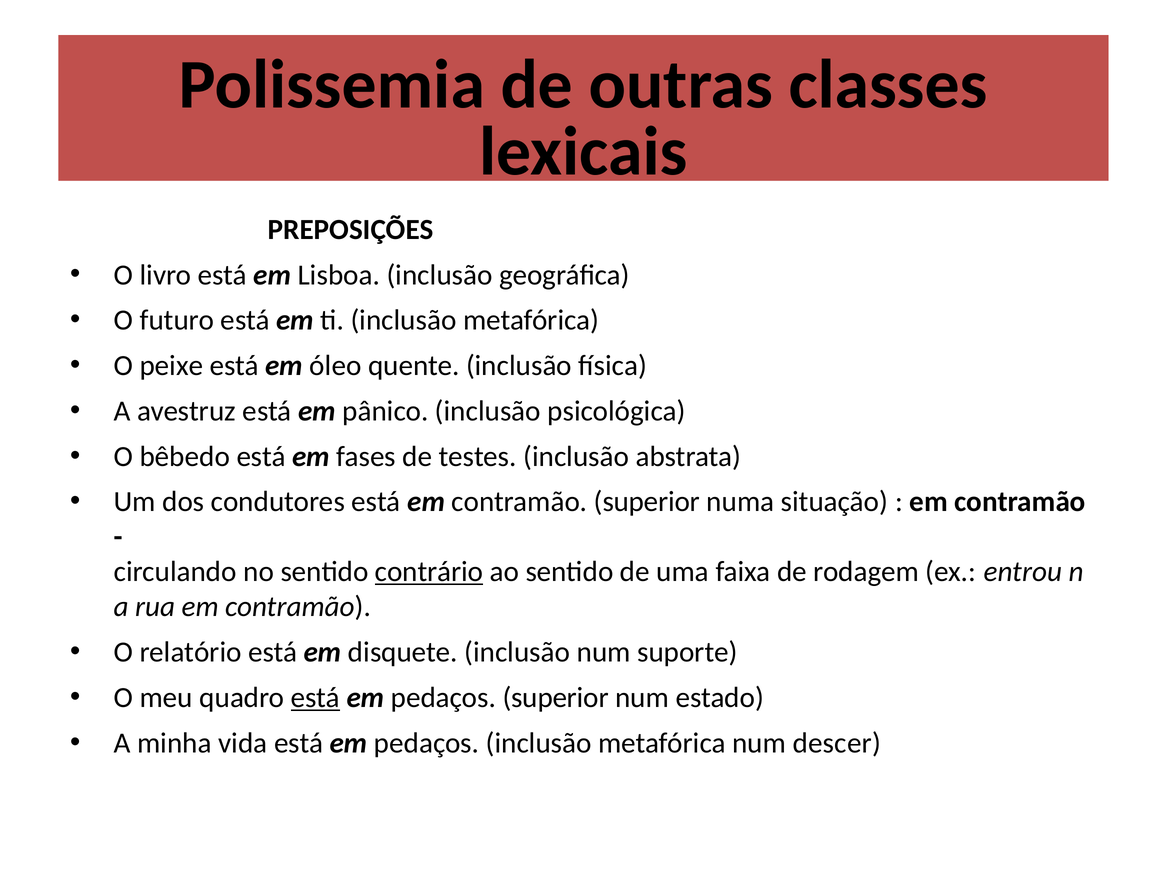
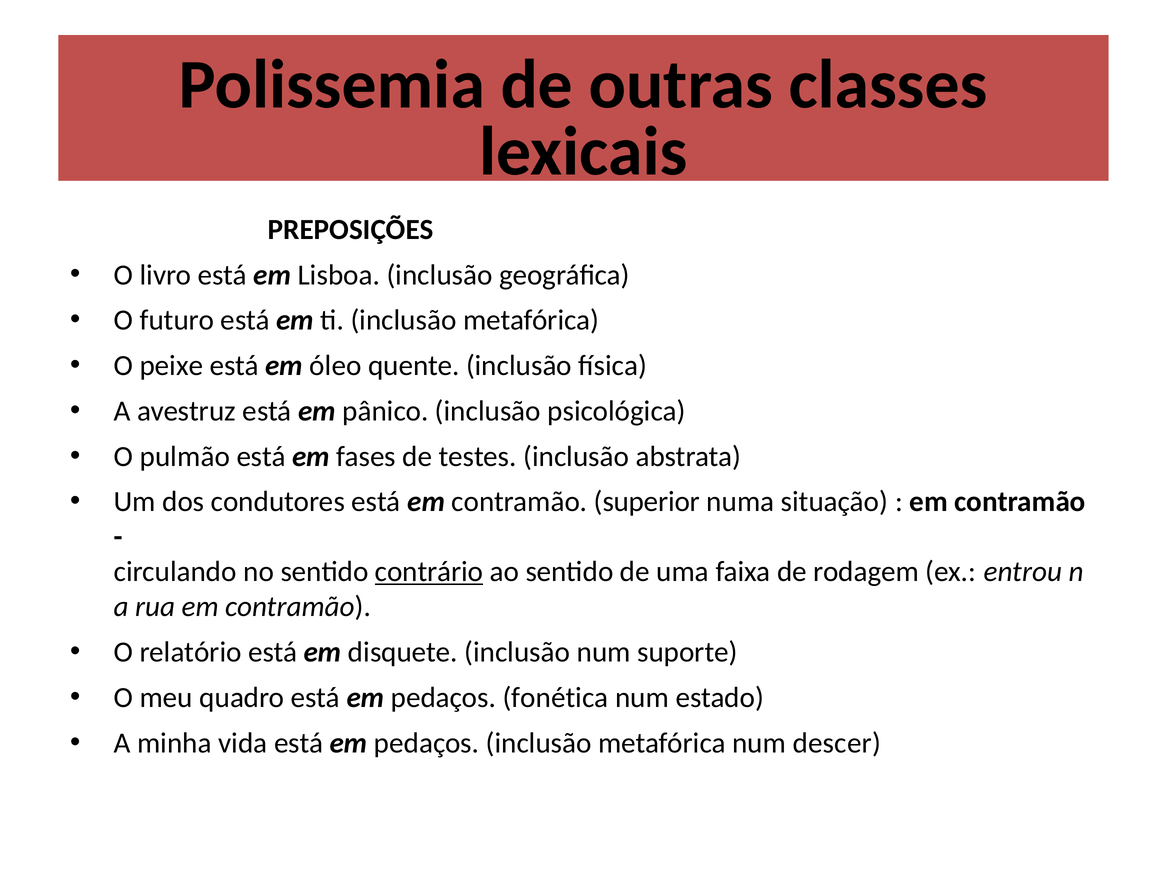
bêbedo: bêbedo -> pulmão (185, 457)
está underline: present -> none (315, 698)
pedaços superior: superior -> fonética (556, 698)
